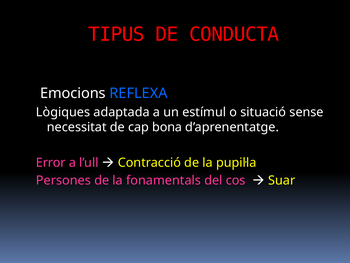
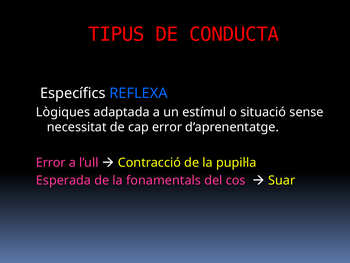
Emocions: Emocions -> Específics (73, 93)
cap bona: bona -> error (167, 127)
Persones: Persones -> Esperada (63, 180)
